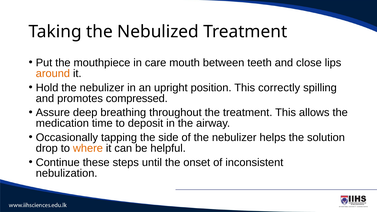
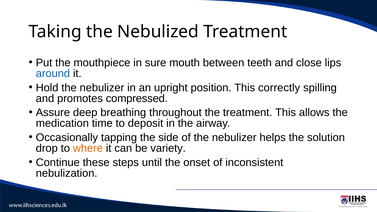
care: care -> sure (156, 63)
around colour: orange -> blue (53, 73)
helpful: helpful -> variety (168, 148)
